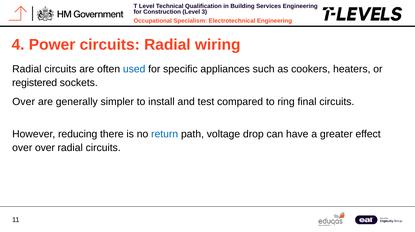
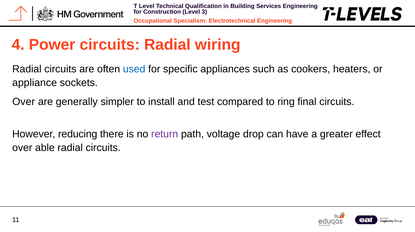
registered: registered -> appliance (35, 83)
return colour: blue -> purple (165, 134)
over over: over -> able (45, 148)
